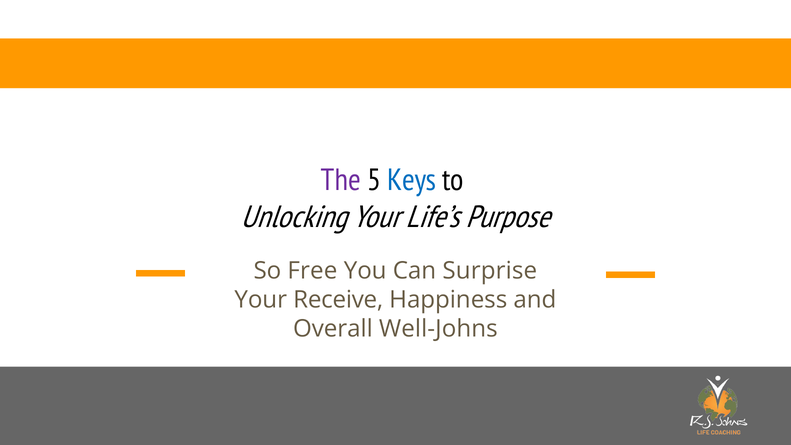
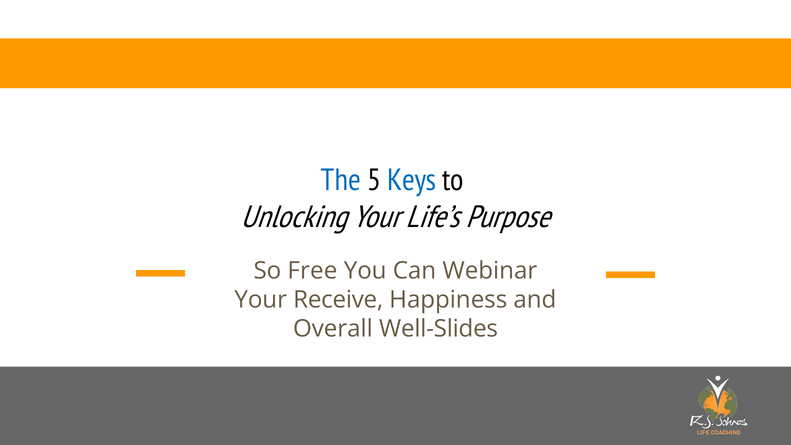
The colour: purple -> blue (341, 180)
Surprise: Surprise -> Webinar (490, 271)
Well-Johns: Well-Johns -> Well-Slides (438, 329)
